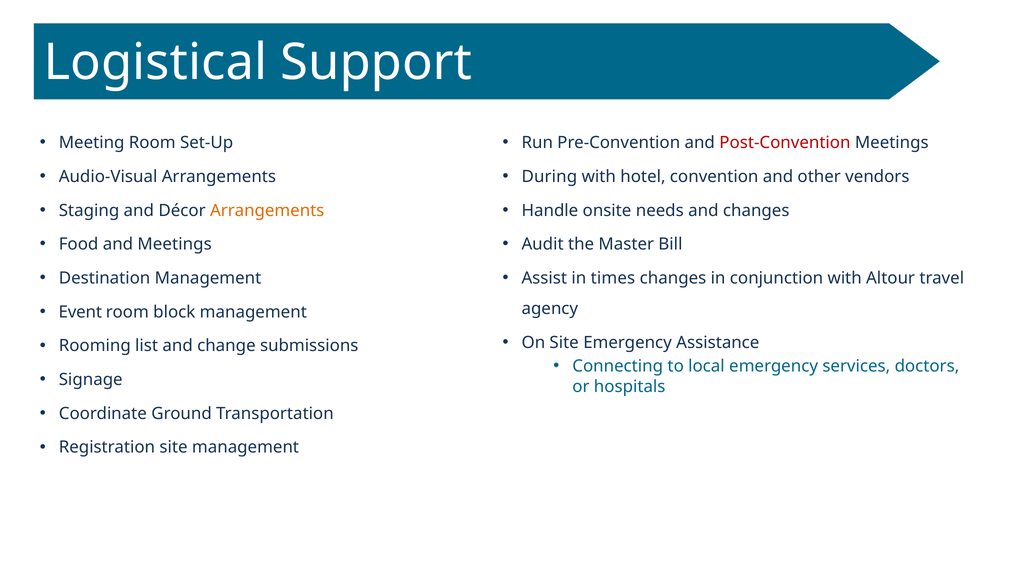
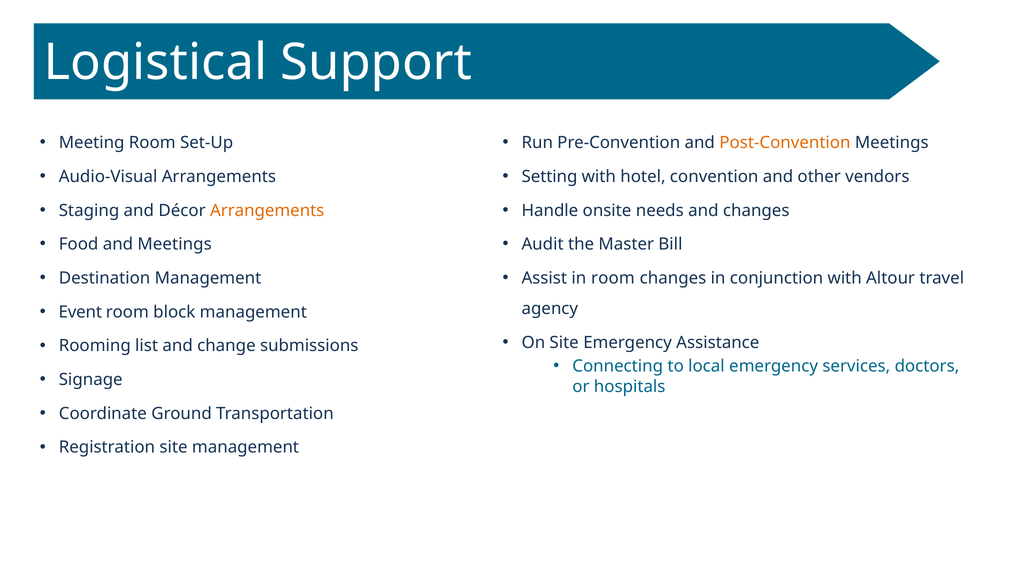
Post-Convention colour: red -> orange (785, 143)
During: During -> Setting (549, 177)
in times: times -> room (613, 278)
